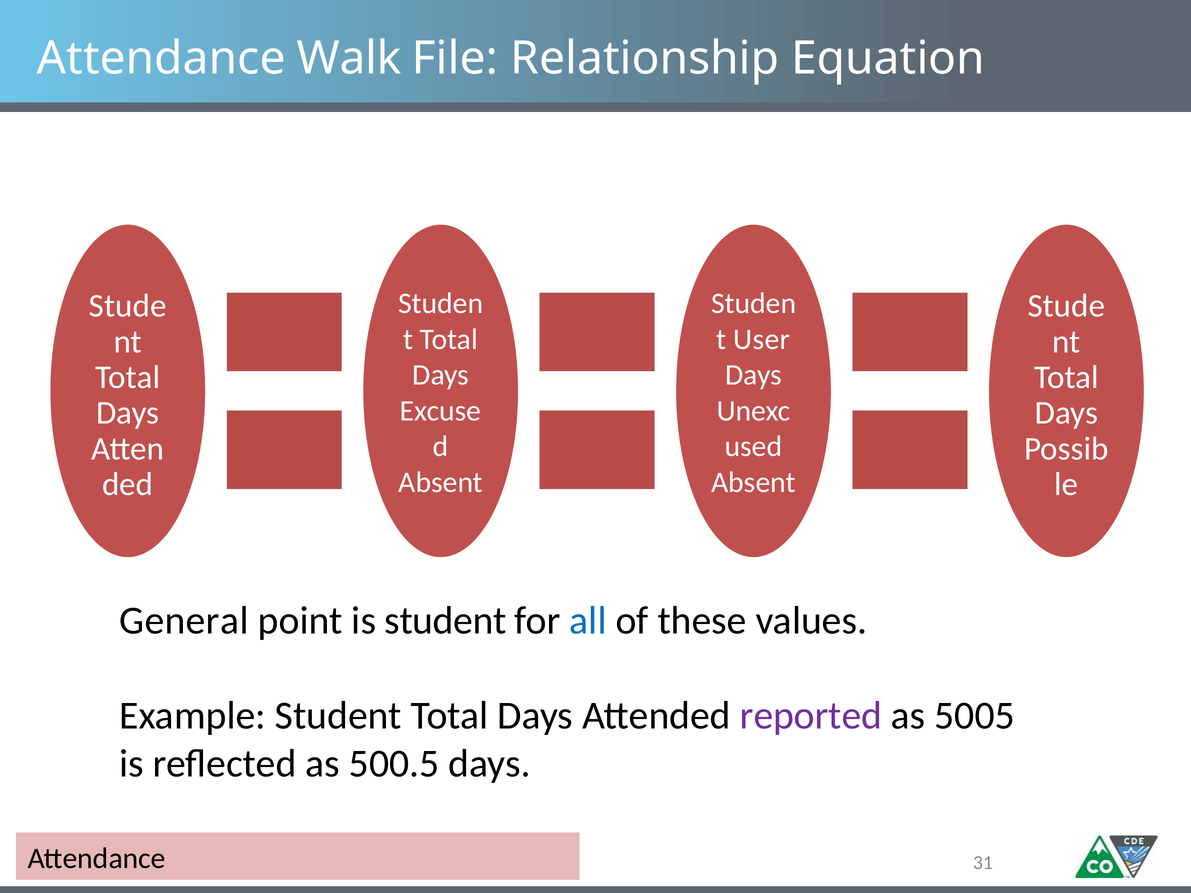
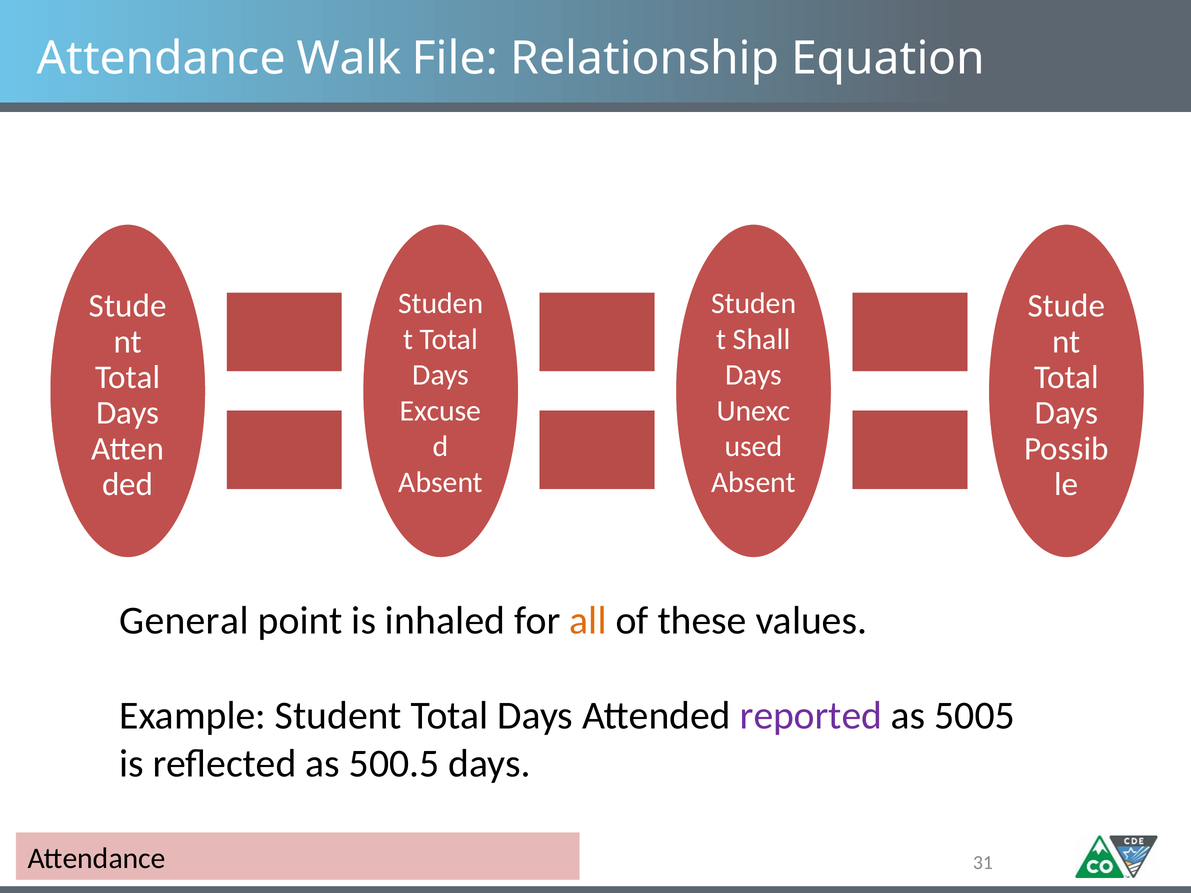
User: User -> Shall (762, 339)
is student: student -> inhaled (445, 621)
all colour: blue -> orange (588, 621)
